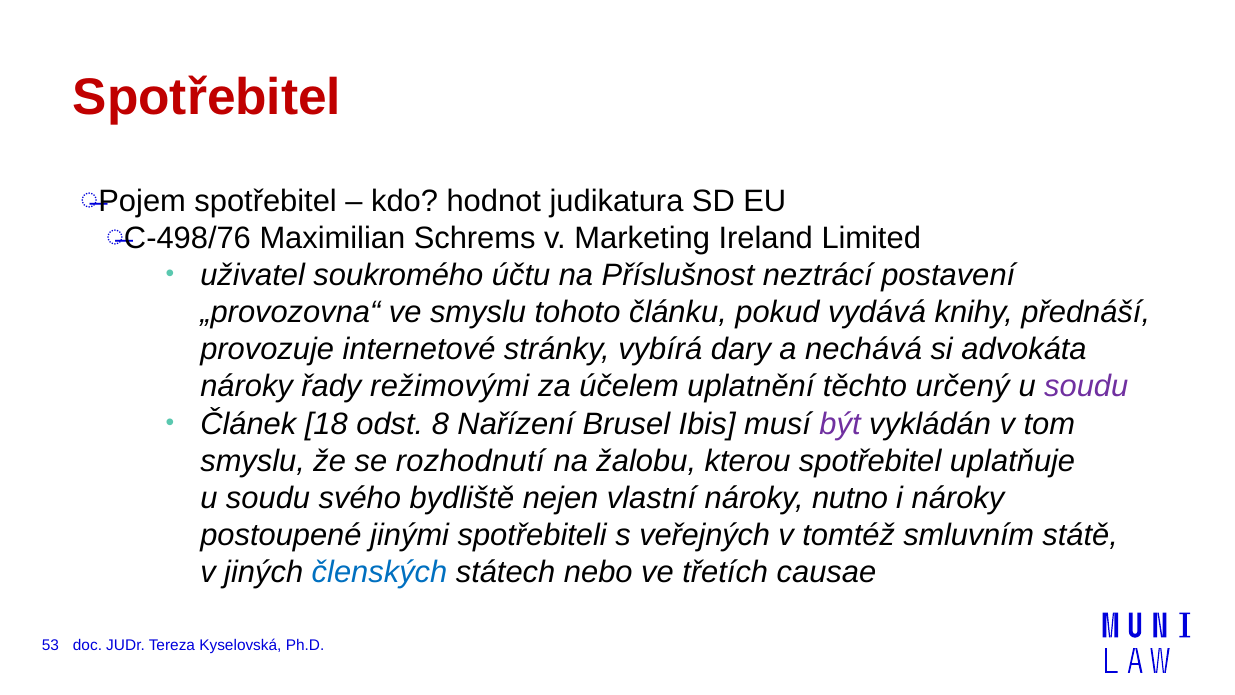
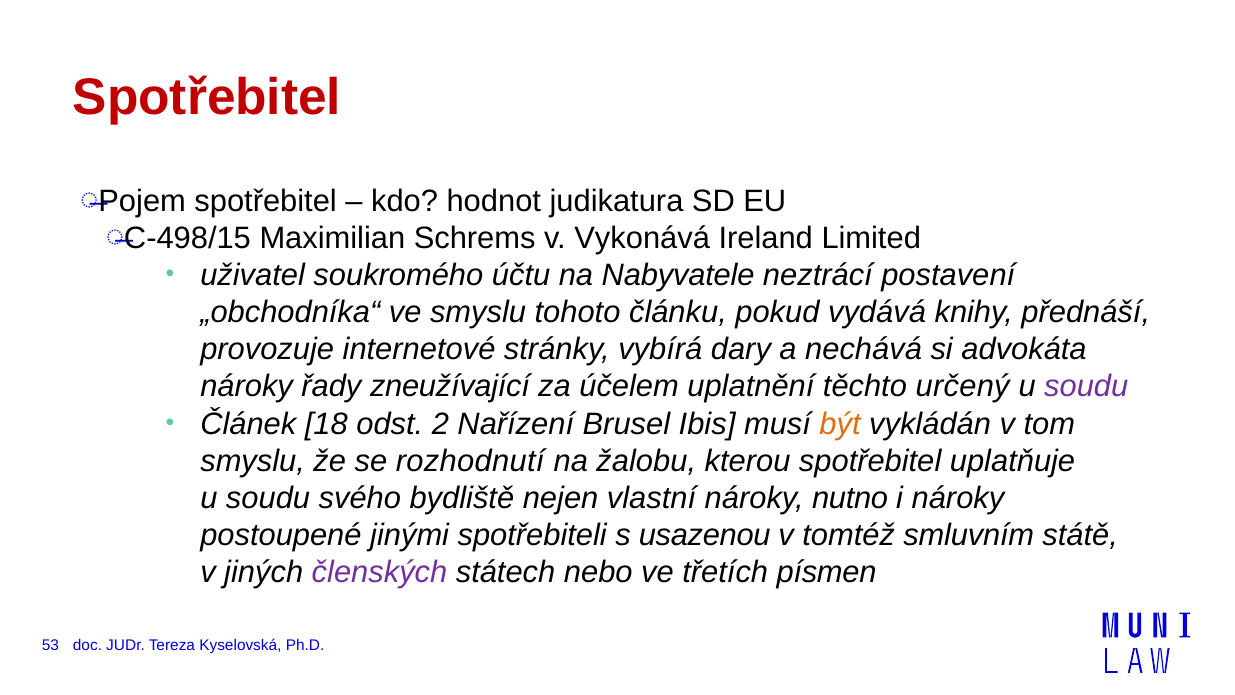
C-498/76: C-498/76 -> C-498/15 (187, 238)
Marketing: Marketing -> Vykonává (642, 238)
Příslušnost: Příslušnost -> Nabyvatele (678, 275)
„provozovna“: „provozovna“ -> „obchodníka“ (290, 312)
režimovými: režimovými -> zneužívající (450, 387)
8: 8 -> 2 (440, 424)
být colour: purple -> orange (840, 424)
veřejných: veřejných -> usazenou (705, 535)
členských colour: blue -> purple (380, 572)
causae: causae -> písmen (827, 572)
